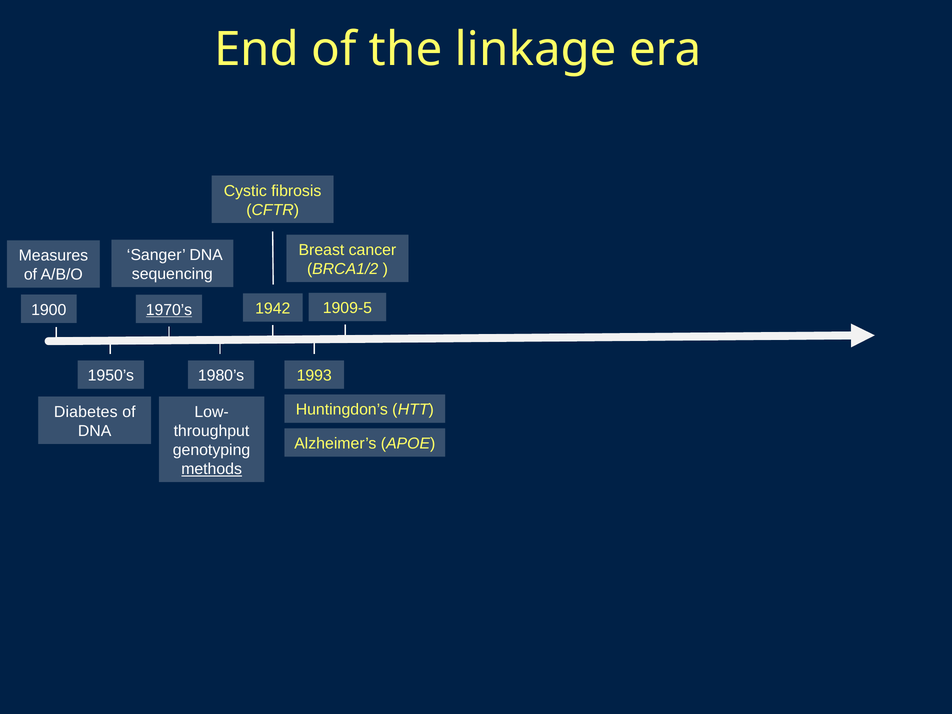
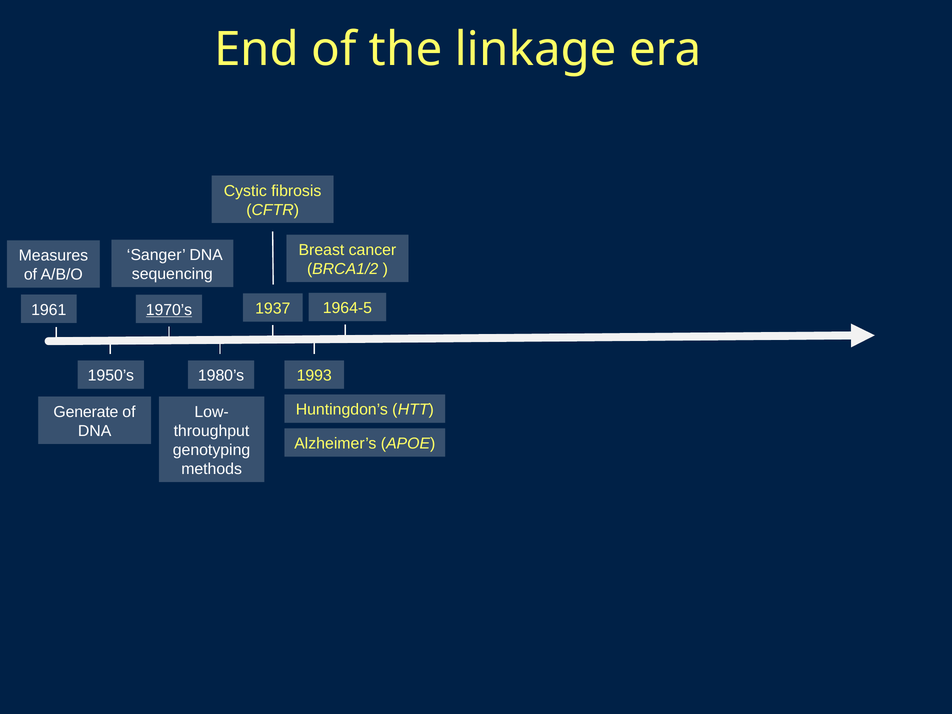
1909-5: 1909-5 -> 1964-5 (347, 308)
1942: 1942 -> 1937 (273, 309)
1900: 1900 -> 1961 (49, 310)
Diabetes: Diabetes -> Generate (86, 412)
methods underline: present -> none (212, 469)
